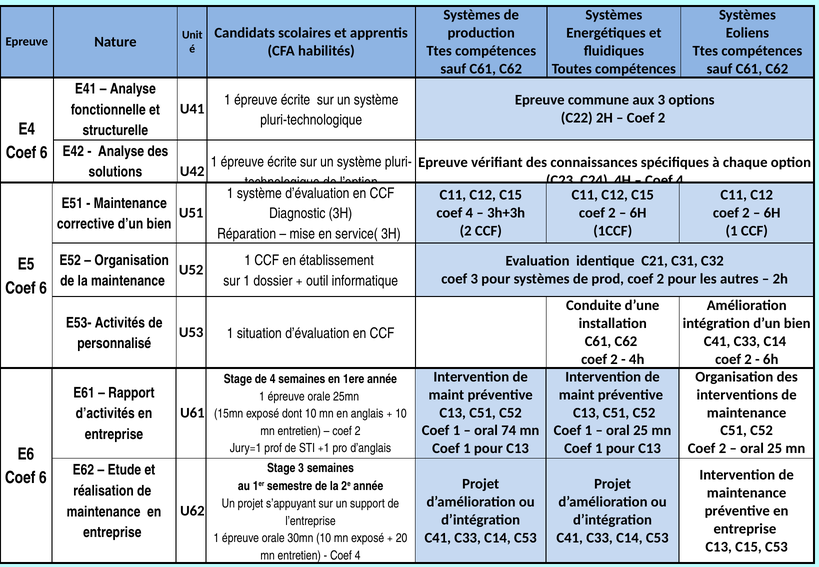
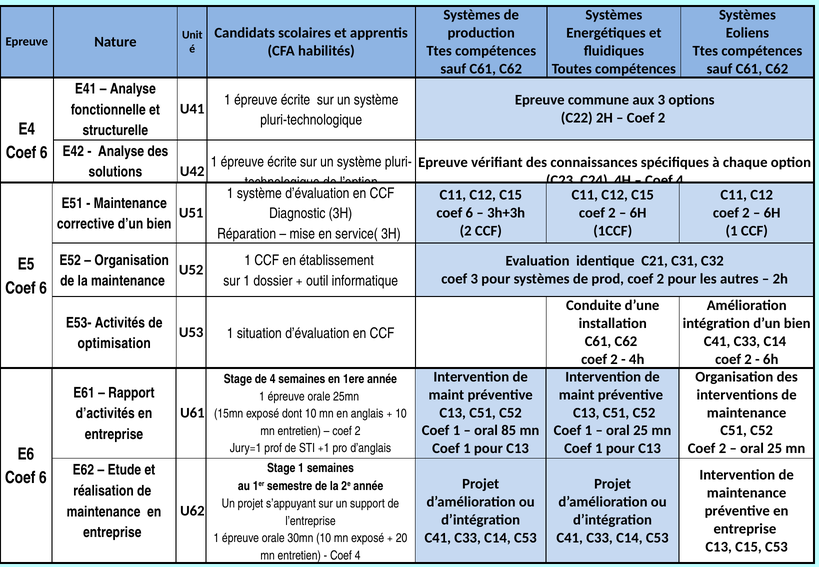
4: 4 -> 6 (469, 213)
personnalisé: personnalisé -> optimisation (114, 344)
74: 74 -> 85 (509, 431)
Stage 3: 3 -> 1 (301, 468)
